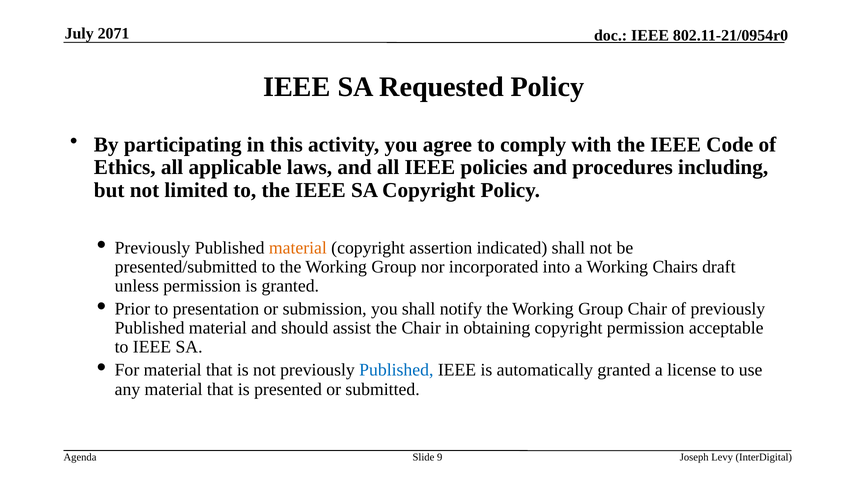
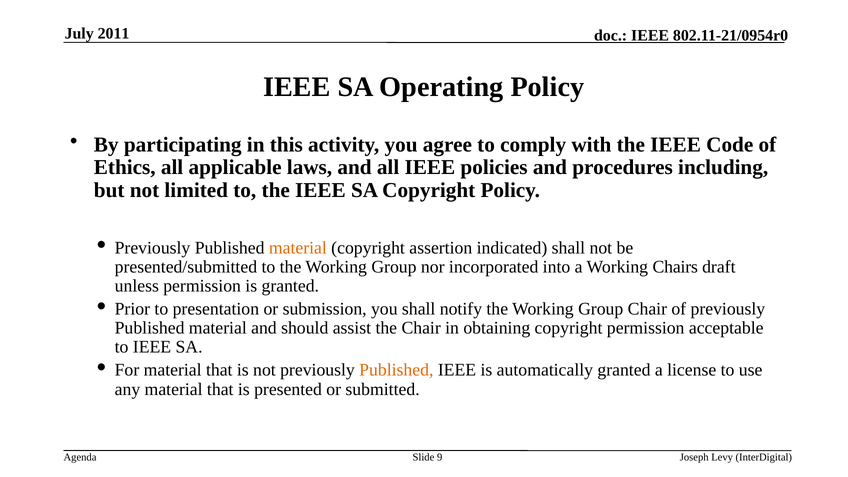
2071: 2071 -> 2011 (114, 34)
Requested: Requested -> Operating (441, 87)
Published colour: blue -> orange (396, 370)
